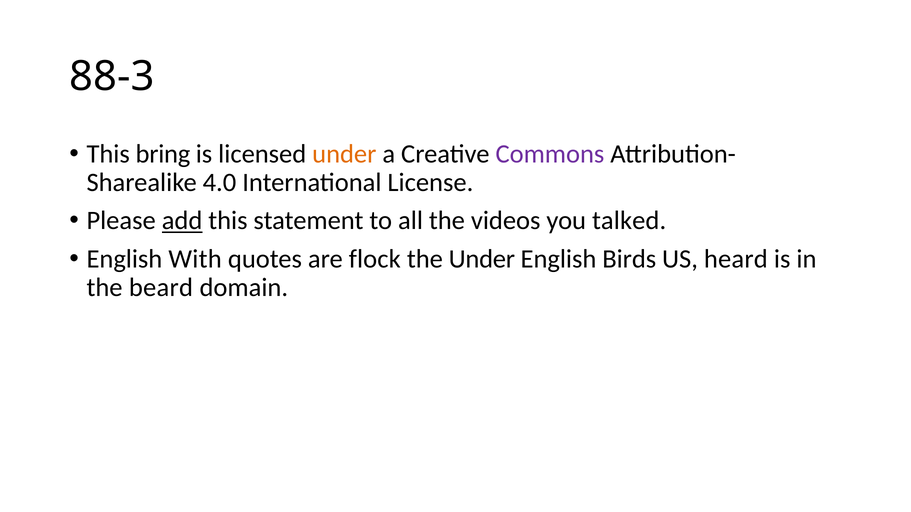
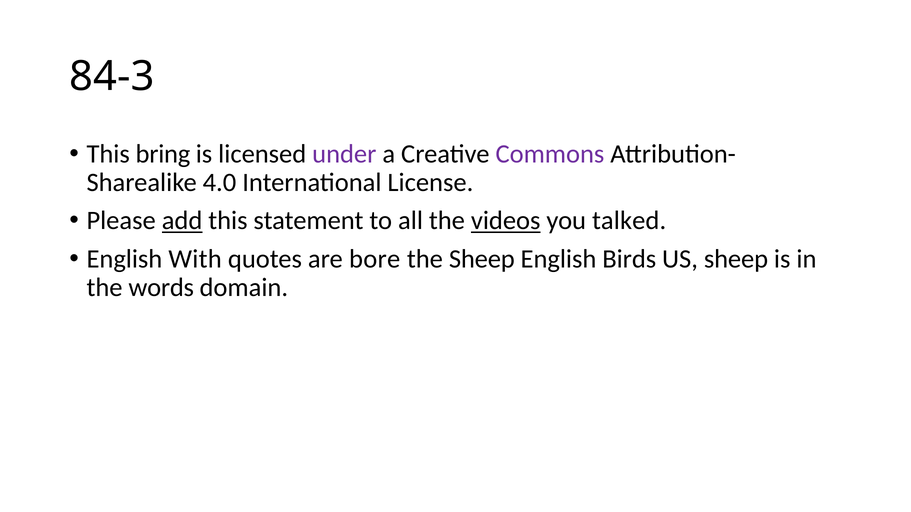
88-3: 88-3 -> 84-3 (112, 77)
under colour: orange -> purple (344, 154)
videos underline: none -> present (506, 221)
flock: flock -> bore (375, 259)
the Under: Under -> Sheep (482, 259)
US heard: heard -> sheep (736, 259)
beard: beard -> words (161, 288)
